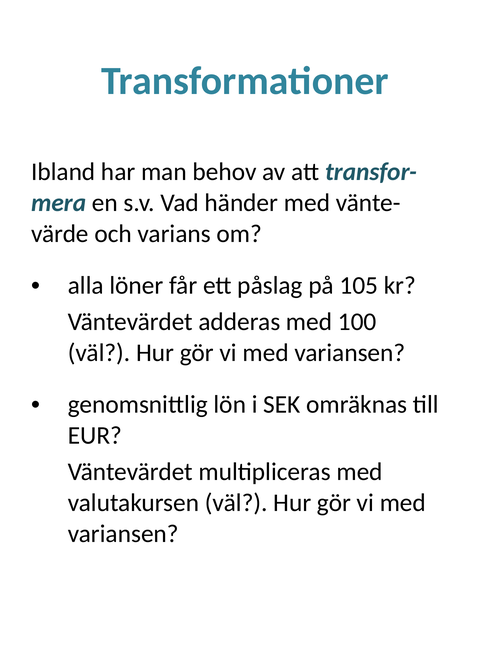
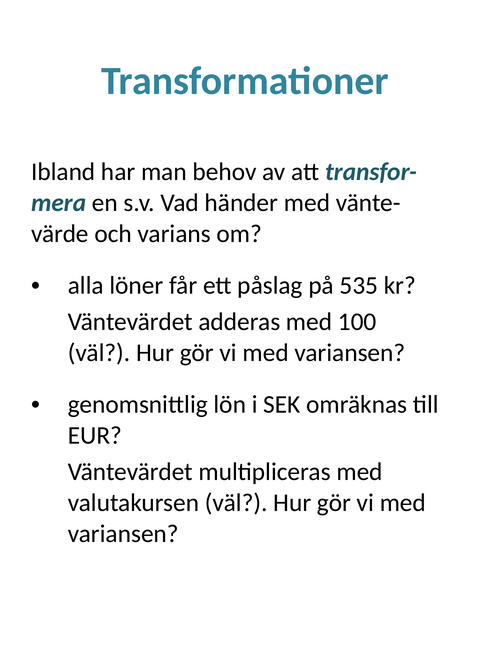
105: 105 -> 535 (359, 285)
